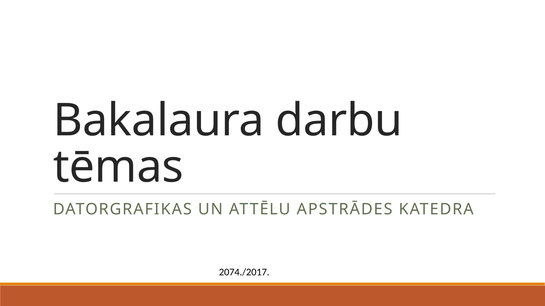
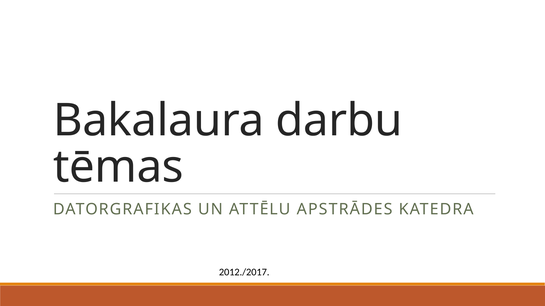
2074./2017: 2074./2017 -> 2012./2017 (244, 273)
